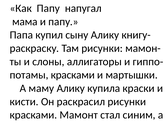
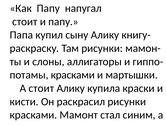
мама: мама -> стоит (25, 22)
А маму: маму -> стоит (41, 88)
